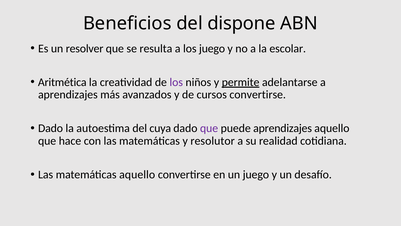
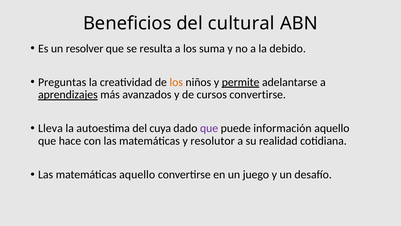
dispone: dispone -> cultural (241, 23)
los juego: juego -> suma (212, 48)
escolar: escolar -> debido (288, 48)
Aritmética: Aritmética -> Preguntas (62, 82)
los colour: purple -> orange (176, 82)
aprendizajes underline: none -> present (68, 95)
Dado: Dado -> Lleva (50, 128)
puede aprendizajes: aprendizajes -> información (282, 128)
